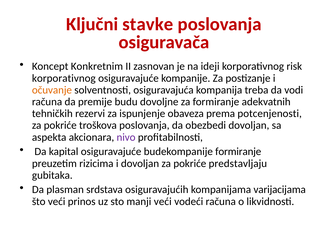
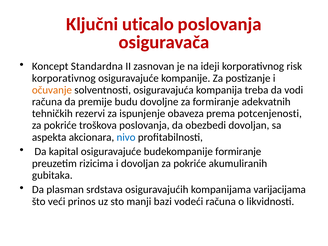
stavke: stavke -> uticalo (148, 24)
Konkretnim: Konkretnim -> Standardna (97, 66)
nivo colour: purple -> blue (126, 137)
predstavljaju: predstavljaju -> akumuliranih (238, 163)
manji veći: veći -> bazi (163, 201)
